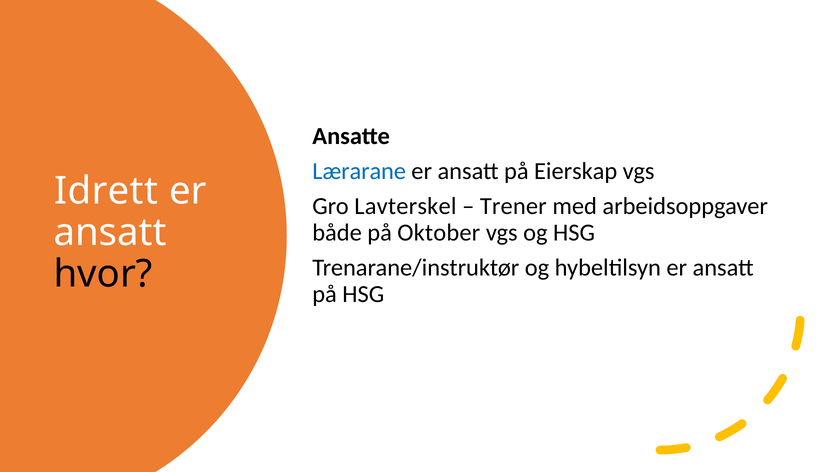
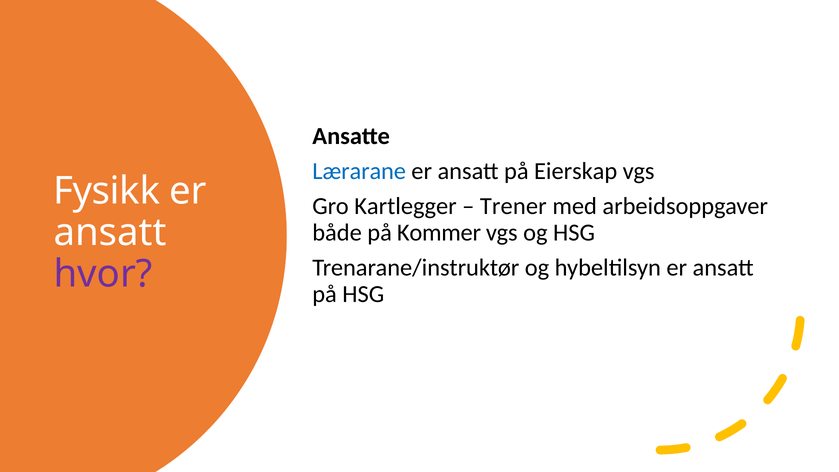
Idrett: Idrett -> Fysikk (107, 191)
Lavterskel: Lavterskel -> Kartlegger (405, 206)
Oktober: Oktober -> Kommer (439, 233)
hvor colour: black -> purple (103, 274)
